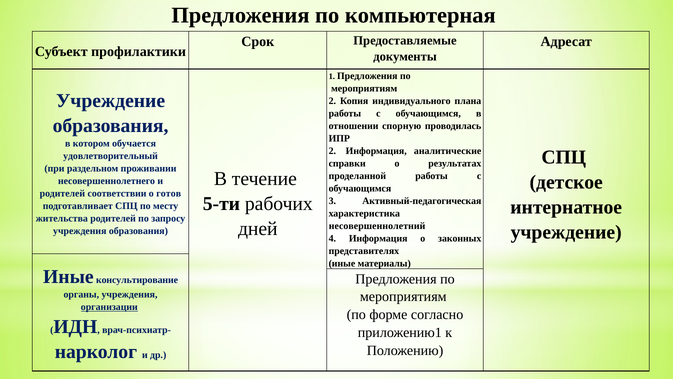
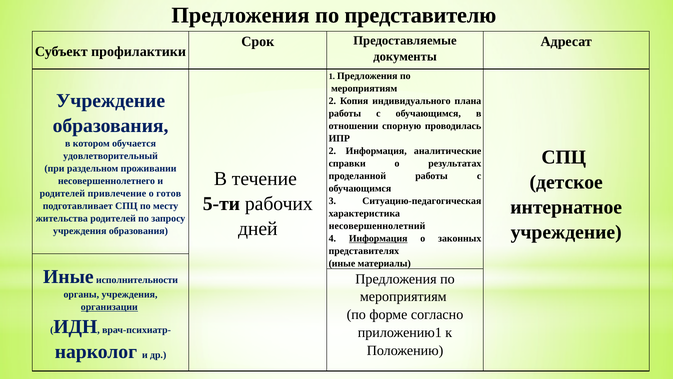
компьютерная: компьютерная -> представителю (420, 15)
соответствии: соответствии -> привлечение (117, 193)
Активный-педагогическая: Активный-педагогическая -> Ситуацию-педагогическая (422, 201)
Информация underline: none -> present (378, 238)
консультирование: консультирование -> исполнительности (137, 280)
